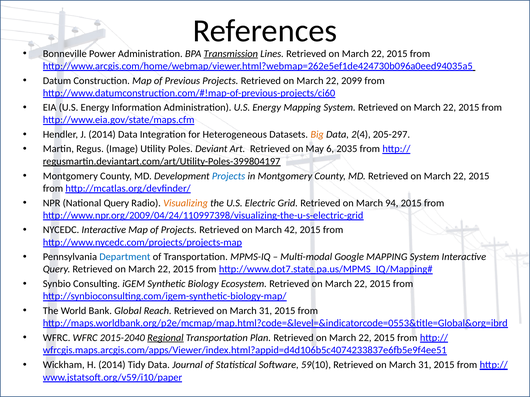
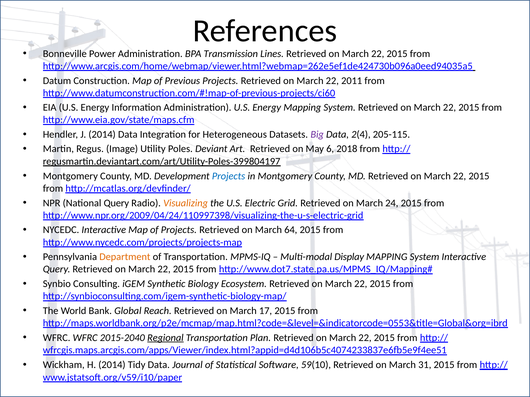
Transmission underline: present -> none (231, 54)
2099: 2099 -> 2011 (352, 81)
Big colour: orange -> purple (317, 135)
205-297: 205-297 -> 205-115 (391, 135)
2035: 2035 -> 2018 (347, 149)
94: 94 -> 24 (392, 203)
42: 42 -> 64 (291, 230)
Department colour: blue -> orange (125, 257)
Google: Google -> Display (349, 257)
31: 31 -> 17 (266, 311)
